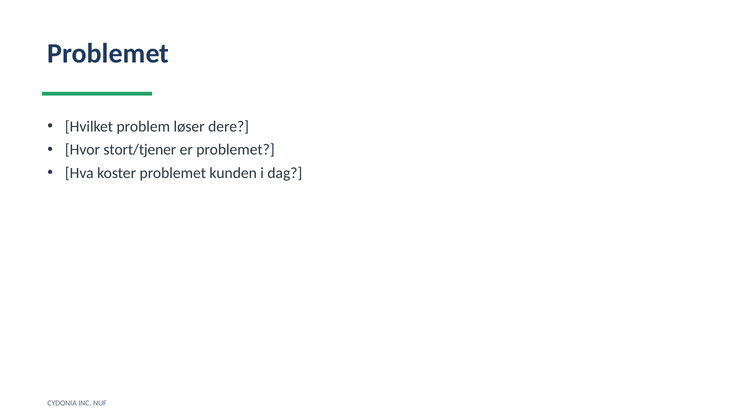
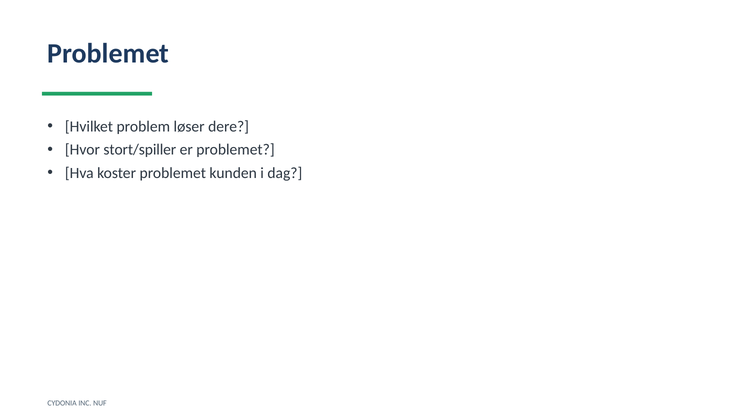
stort/tjener: stort/tjener -> stort/spiller (140, 150)
